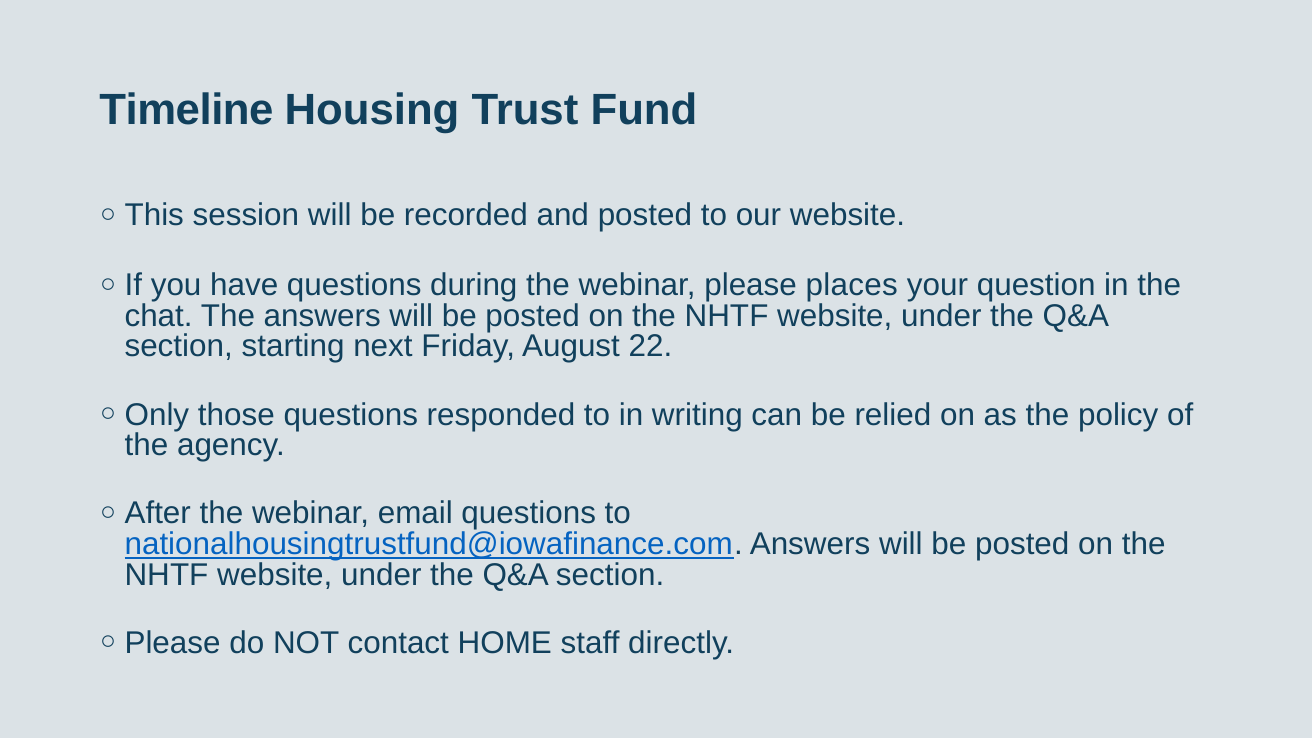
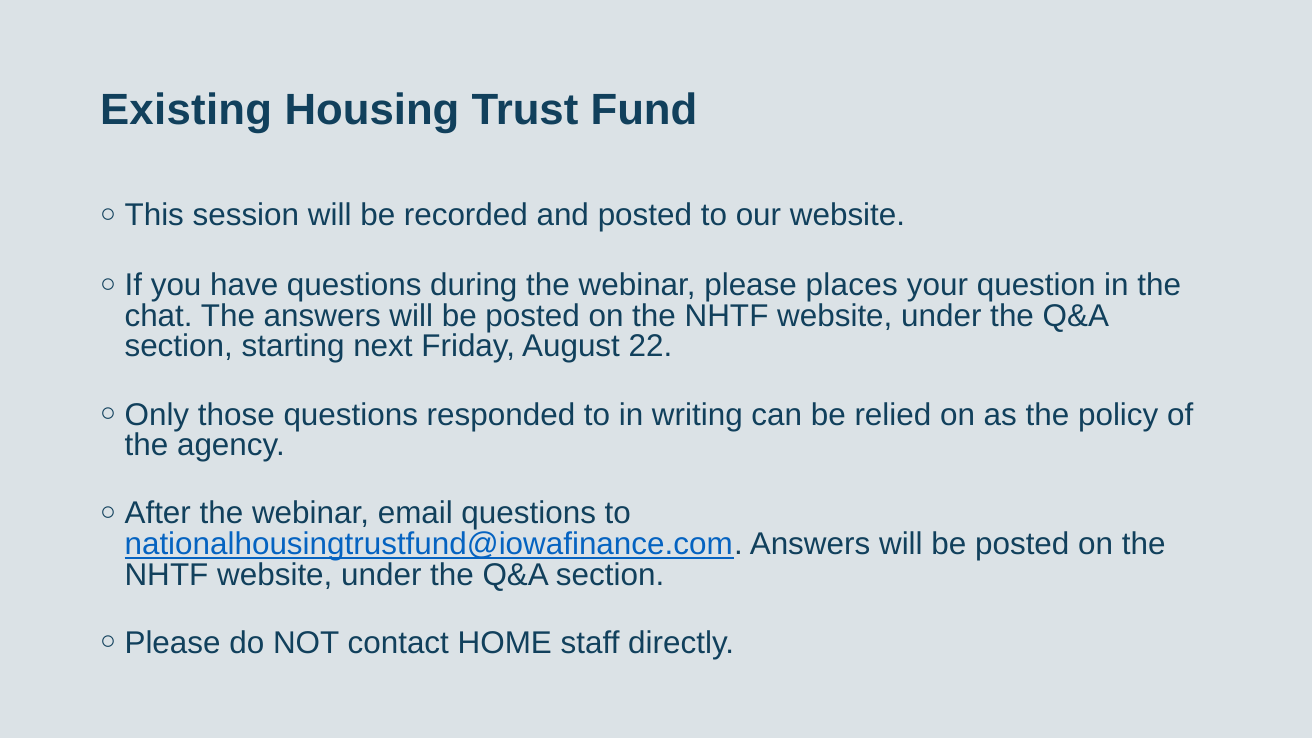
Timeline: Timeline -> Existing (186, 110)
